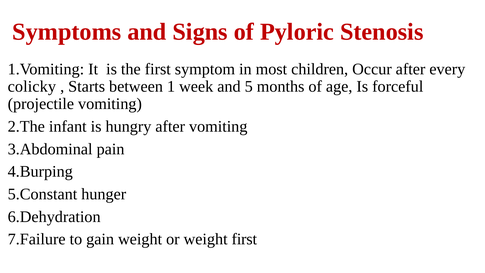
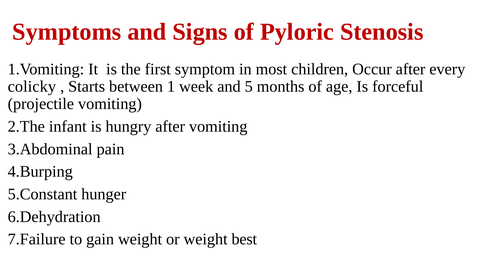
weight first: first -> best (244, 239)
